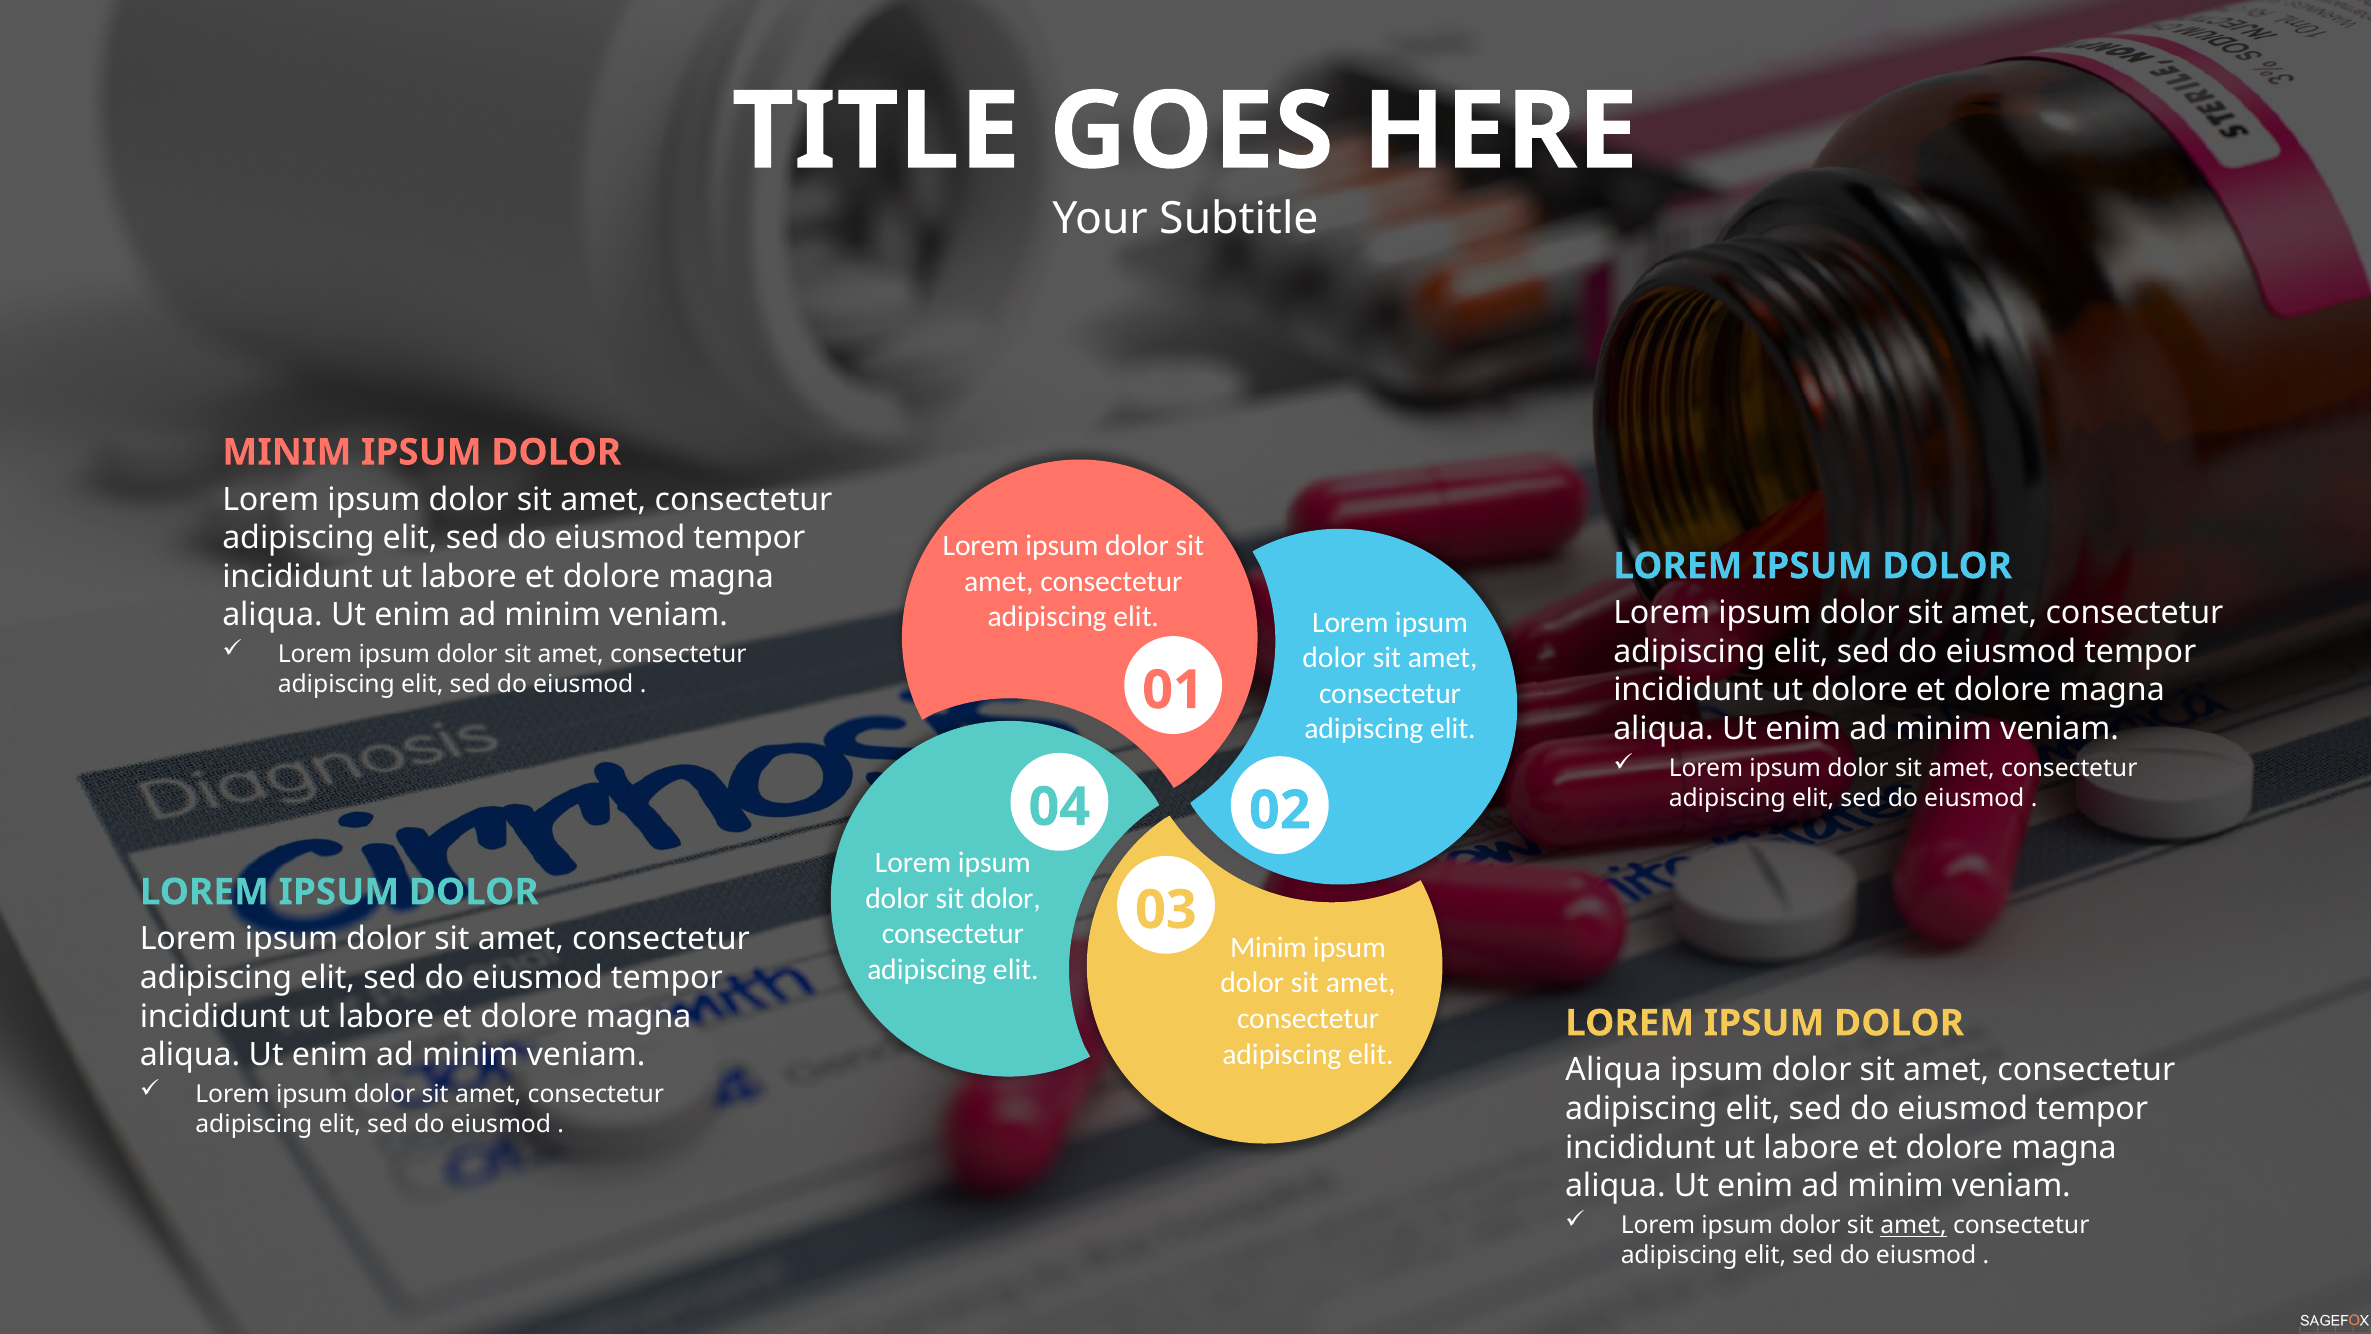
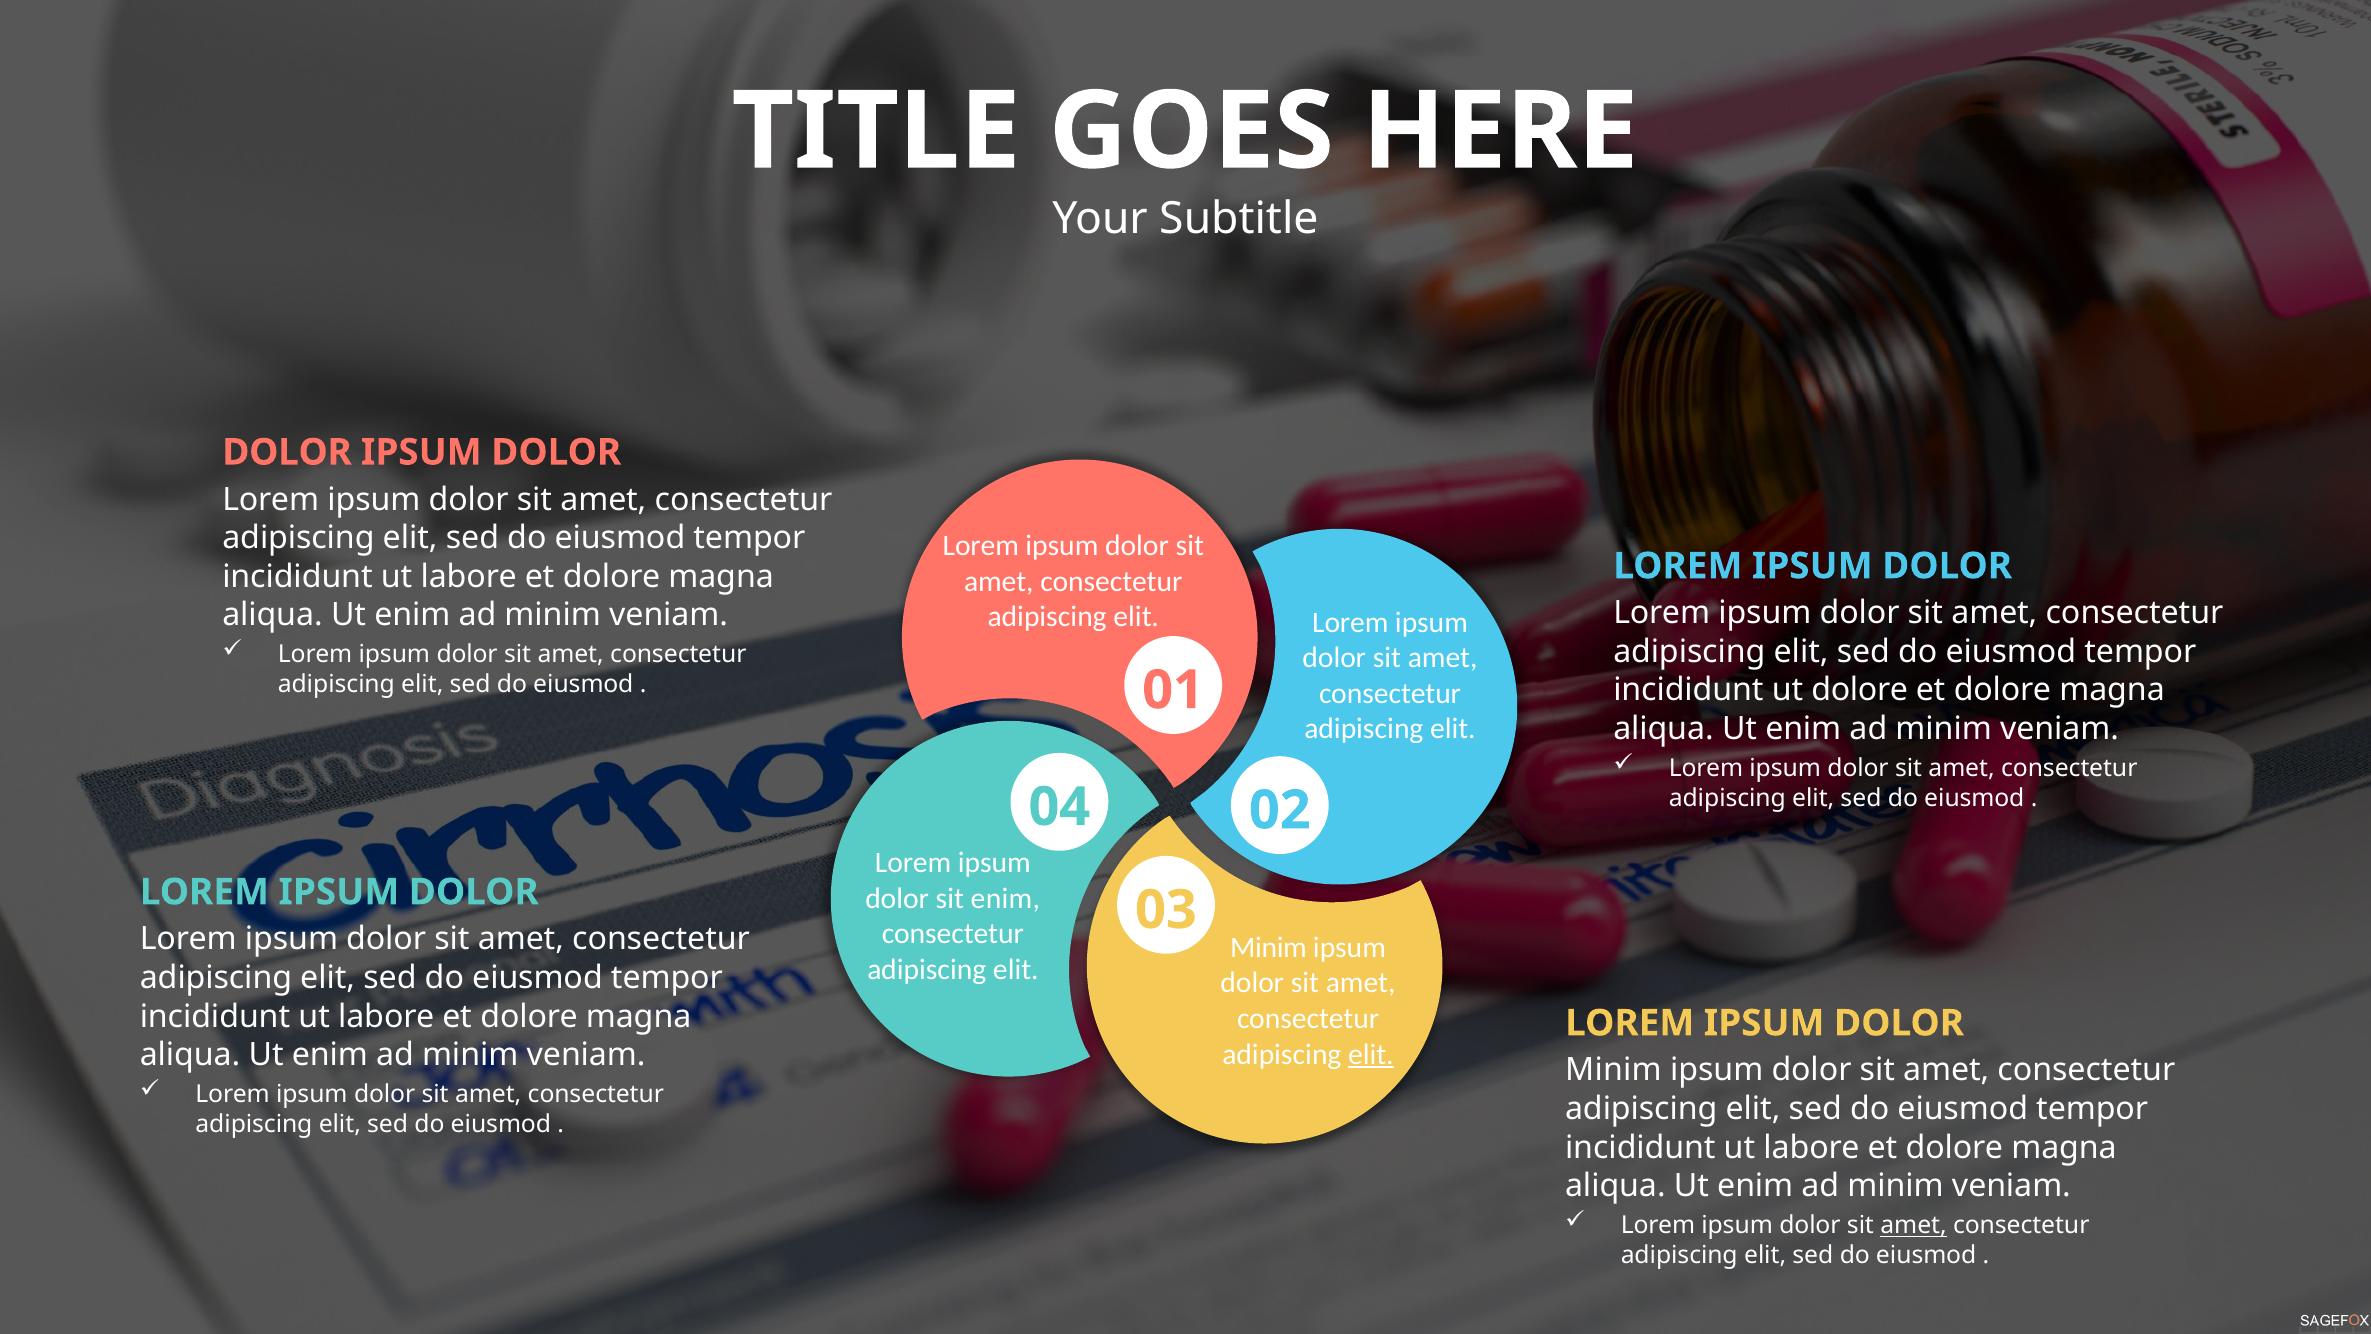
MINIM: MINIM -> DOLOR (287, 452)
sit dolor: dolor -> enim (1005, 898)
elit underline: none -> present (1371, 1054)
Aliqua: Aliqua -> Minim (1613, 1070)
